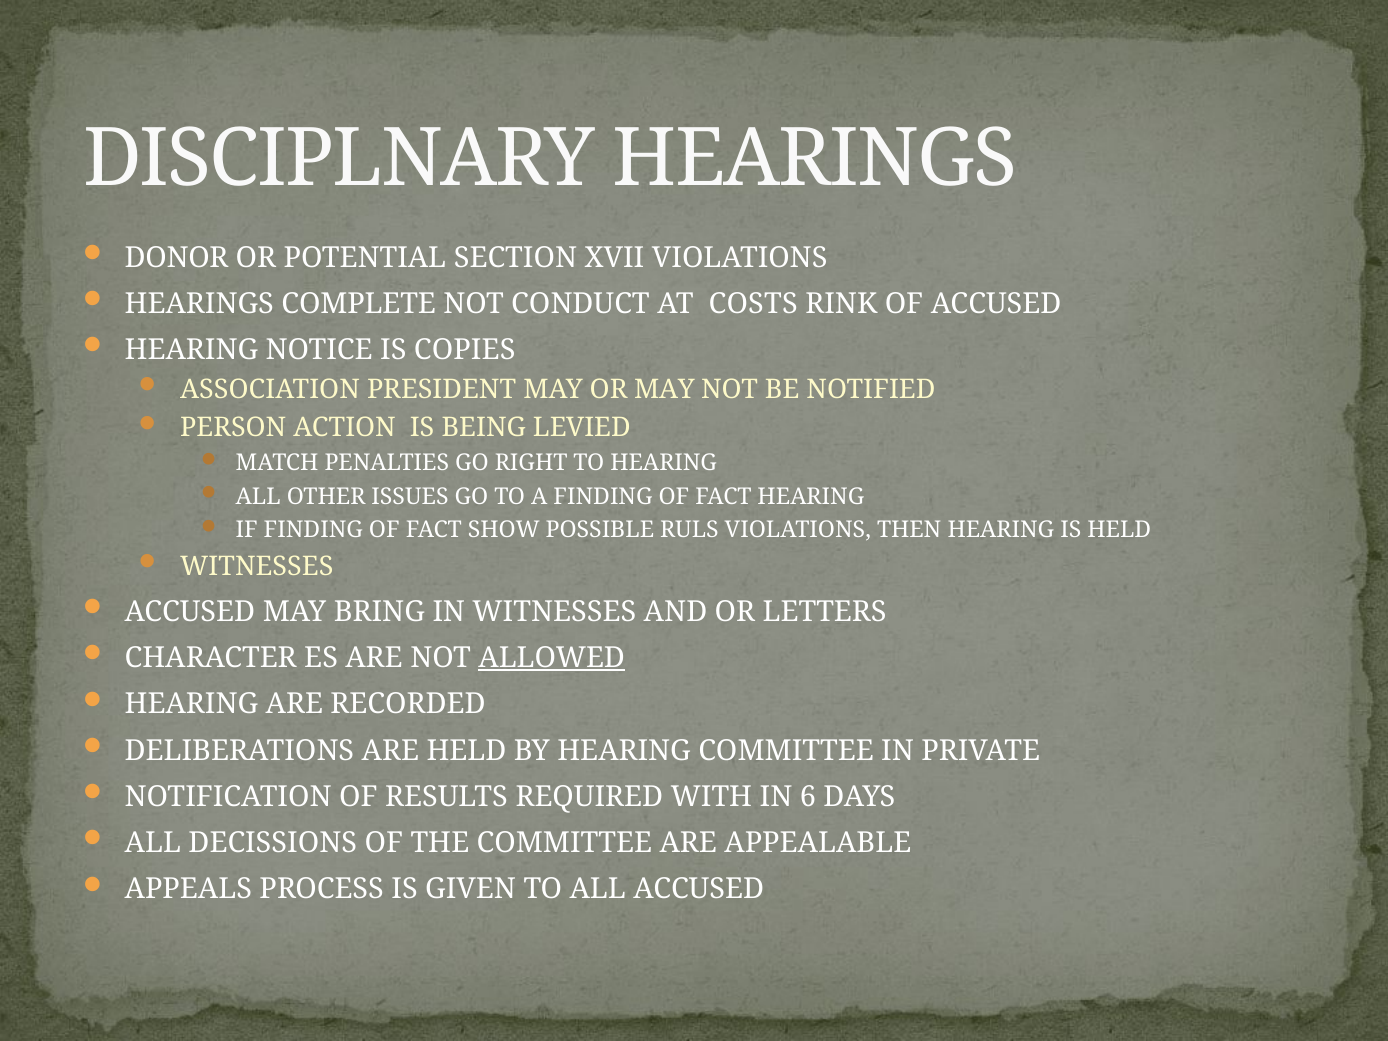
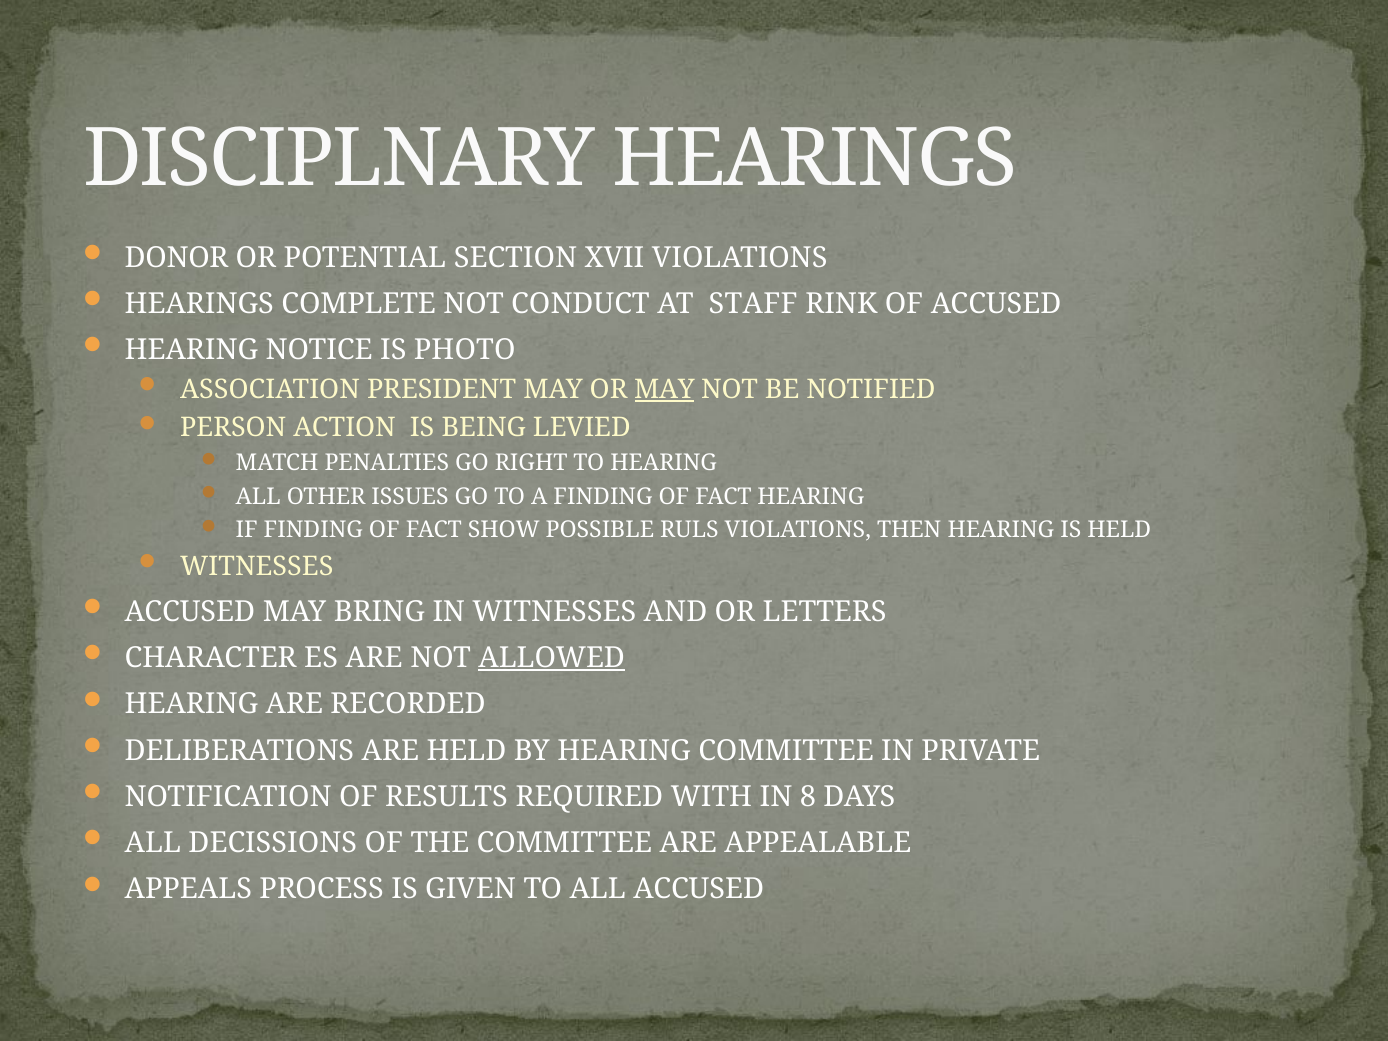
COSTS: COSTS -> STAFF (753, 304)
COPIES: COPIES -> PHOTO (465, 350)
MAY underline: none -> present (664, 389)
6: 6 -> 8 (808, 797)
